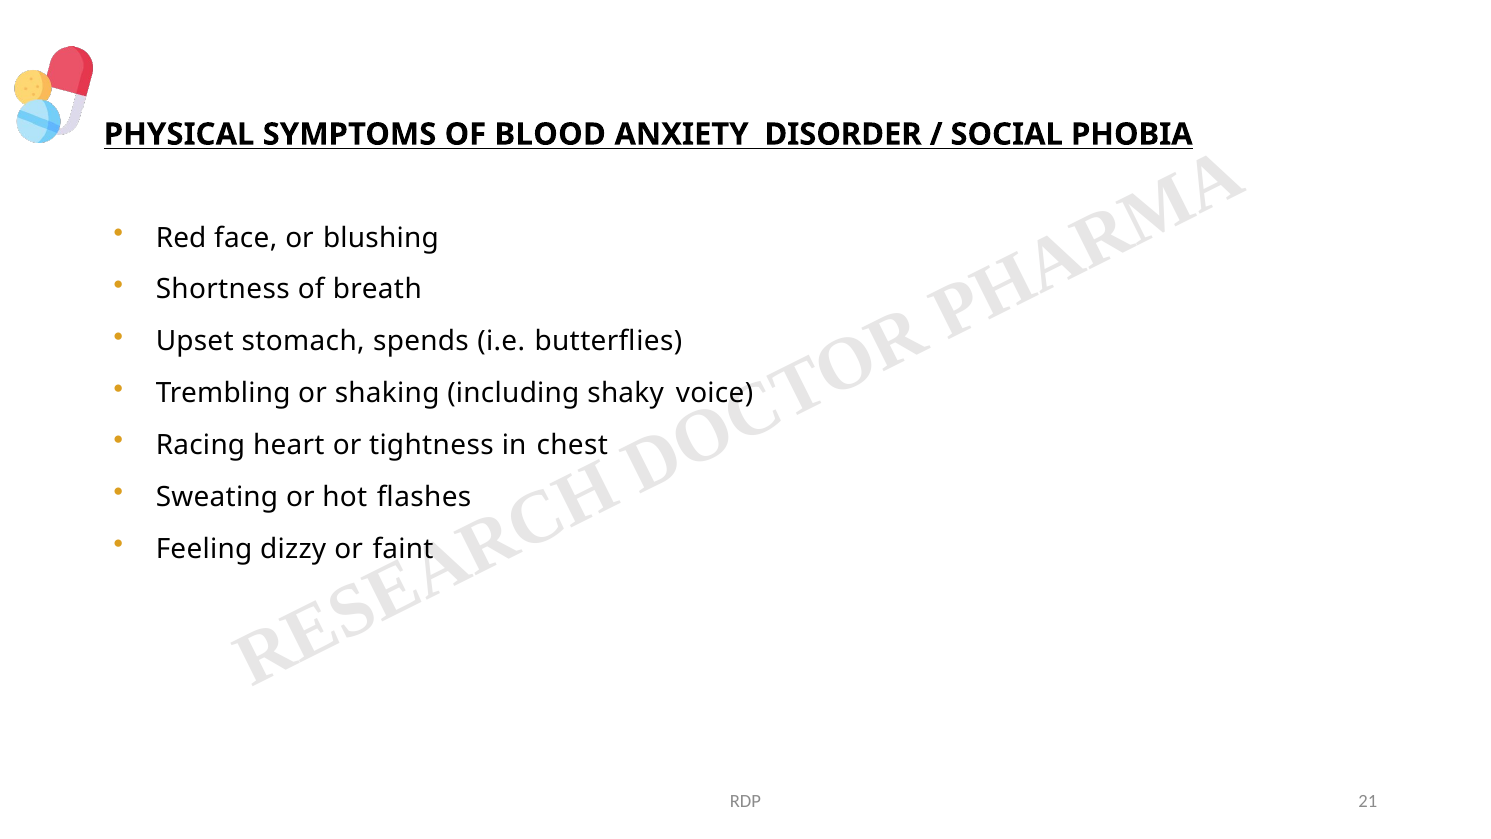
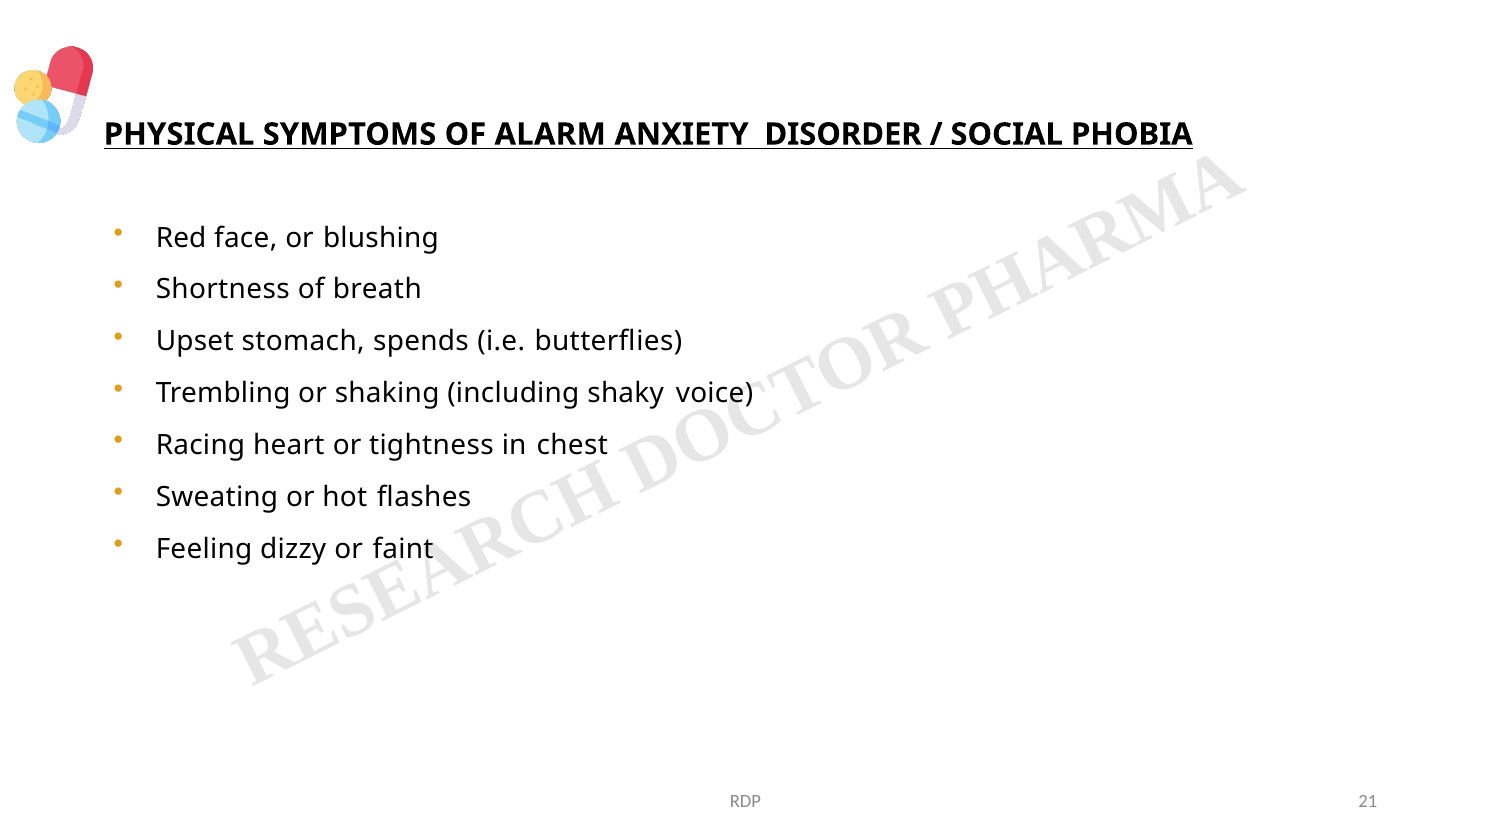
BLOOD: BLOOD -> ALARM (550, 134)
